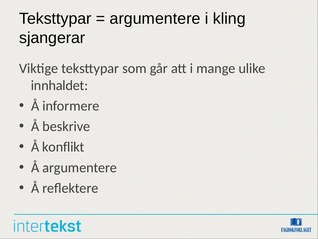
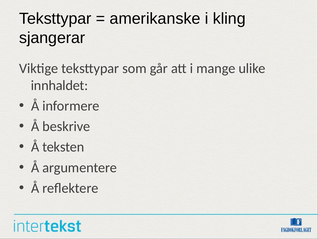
argumentere: argumentere -> amerikanske (155, 19)
konflikt: konflikt -> teksten (63, 147)
